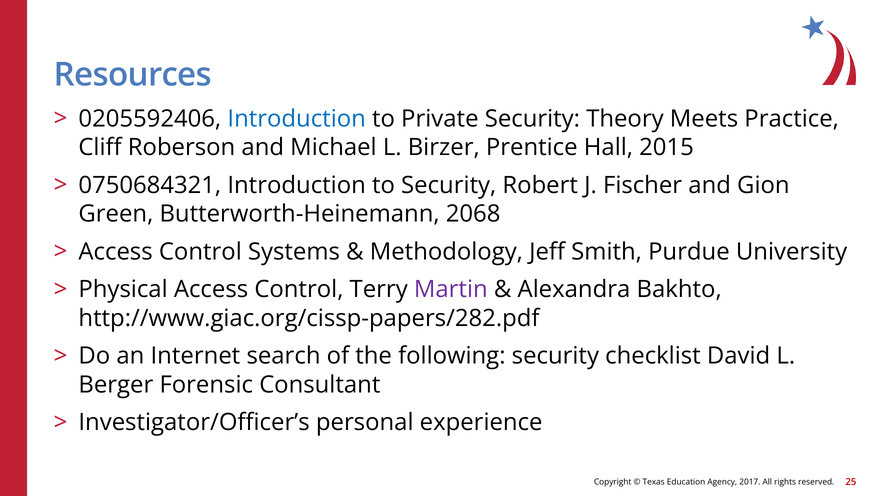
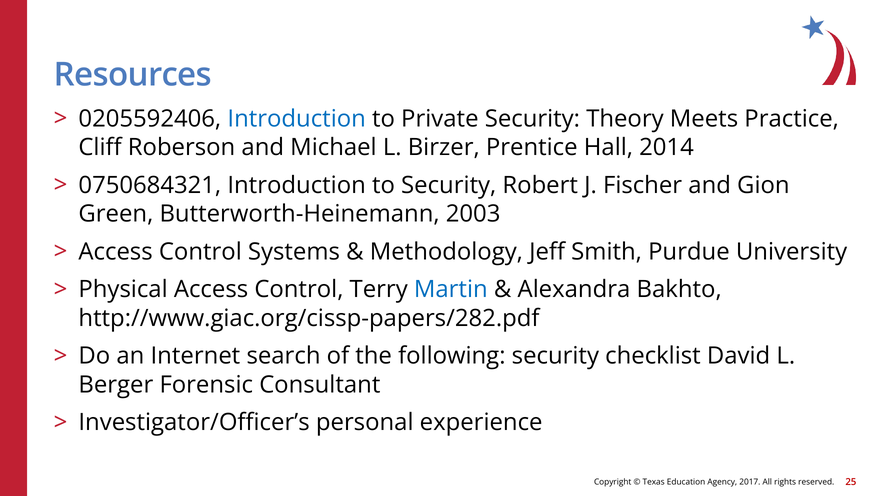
2015: 2015 -> 2014 (666, 148)
2068: 2068 -> 2003 (473, 214)
Martin colour: purple -> blue (451, 290)
